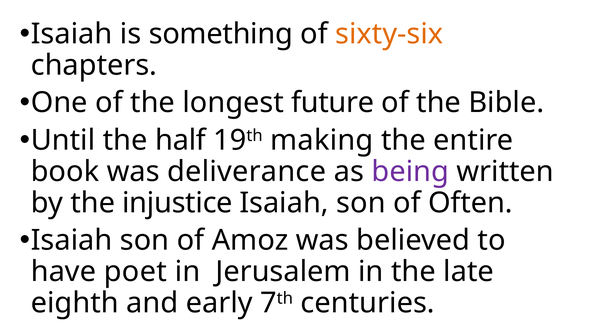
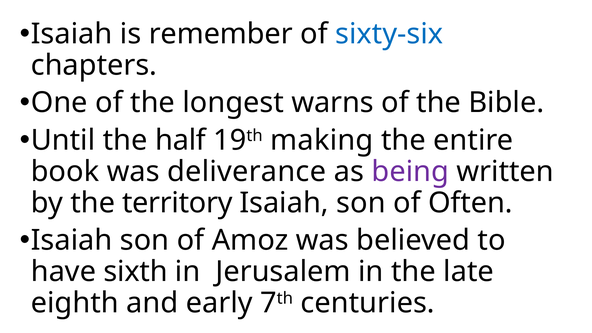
something: something -> remember (221, 34)
sixty-six colour: orange -> blue (389, 34)
future: future -> warns (333, 103)
injustice: injustice -> territory (177, 203)
poet: poet -> sixth (136, 272)
